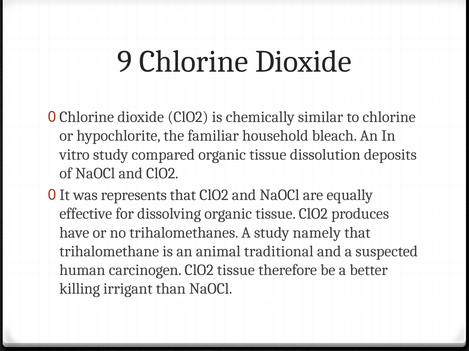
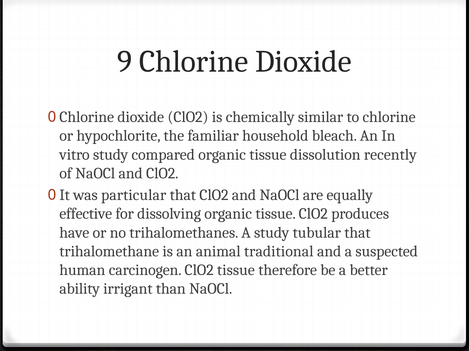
deposits: deposits -> recently (390, 155)
represents: represents -> particular (134, 196)
namely: namely -> tubular (317, 233)
killing: killing -> ability (80, 289)
